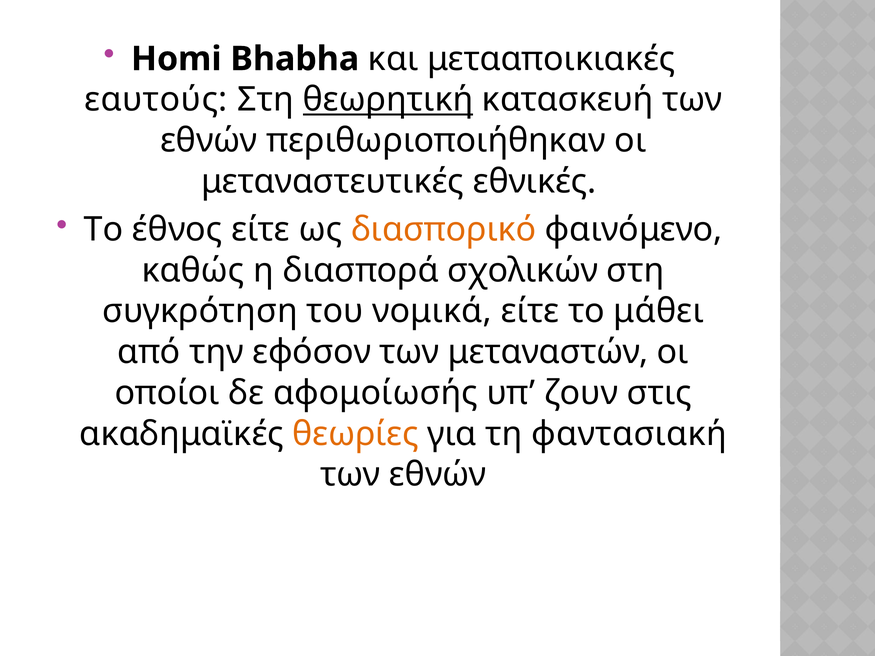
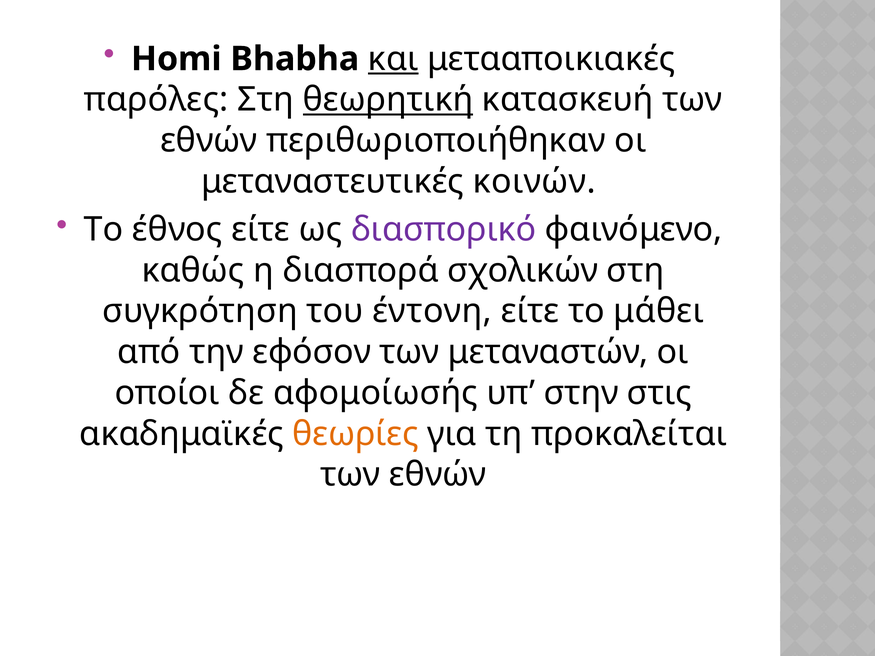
και underline: none -> present (393, 59)
εαυτούς: εαυτούς -> παρόλες (156, 100)
εθνικές: εθνικές -> κοινών (534, 182)
διασπορικό colour: orange -> purple (444, 230)
νομικά: νομικά -> έντονη (432, 311)
ζουν: ζουν -> στην (581, 393)
φαντασιακή: φαντασιακή -> προκαλείται (629, 434)
